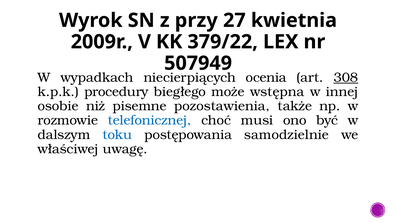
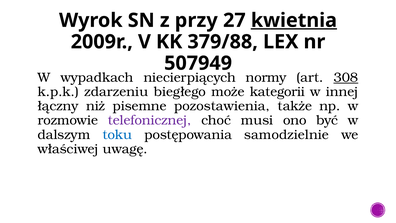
kwietnia underline: none -> present (294, 20)
379/22: 379/22 -> 379/88 (223, 42)
ocenia: ocenia -> normy (266, 77)
procedury: procedury -> zdarzeniu (116, 92)
wstępna: wstępna -> kategorii (277, 92)
osobie: osobie -> łączny (58, 106)
telefonicznej colour: blue -> purple (150, 120)
